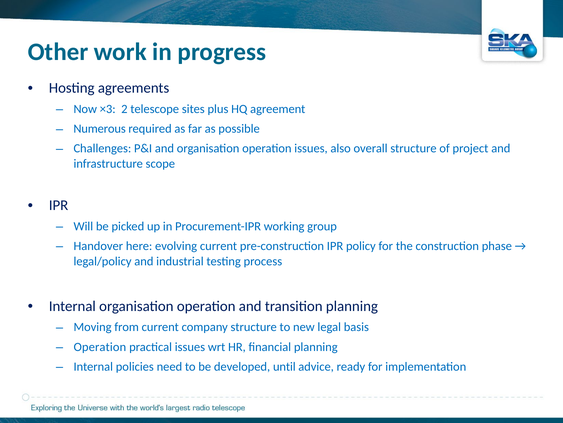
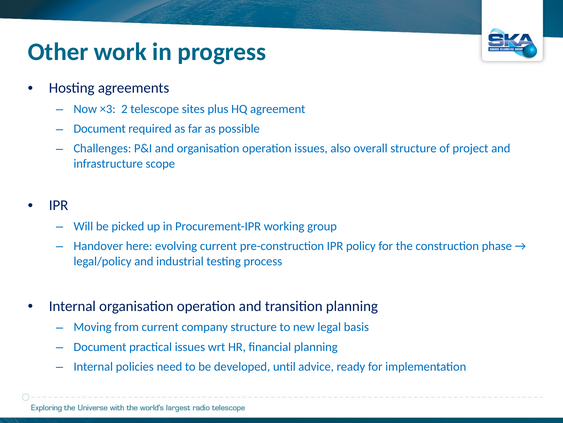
Numerous: Numerous -> Document (100, 129)
Operation: Operation -> Document (100, 346)
